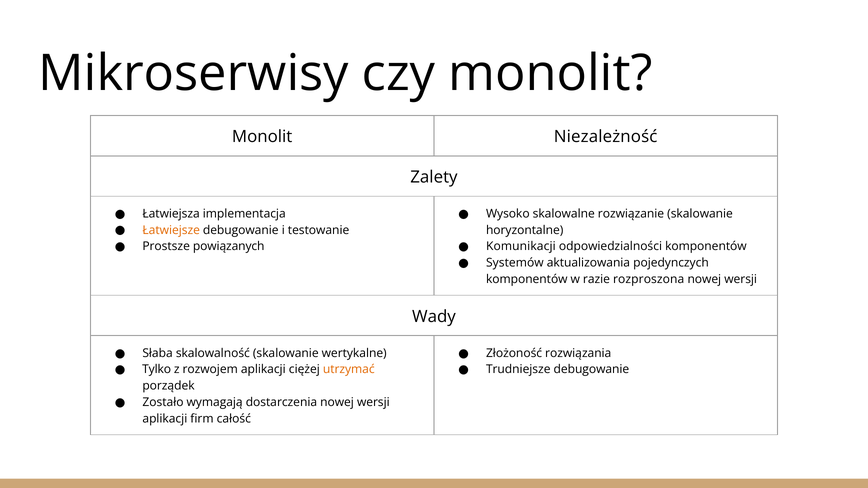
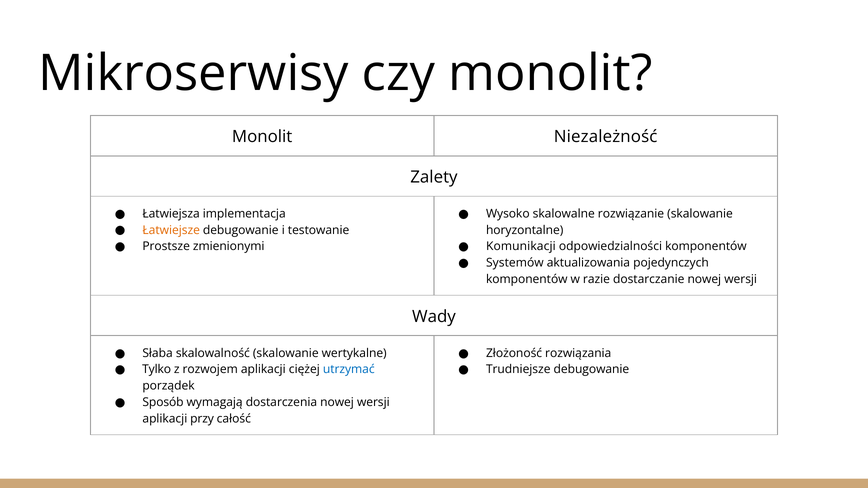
powiązanych: powiązanych -> zmienionymi (229, 247)
rozproszona: rozproszona -> dostarczanie (649, 279)
utrzymać colour: orange -> blue (349, 370)
Zostało: Zostało -> Sposób (163, 402)
firm: firm -> przy (202, 419)
